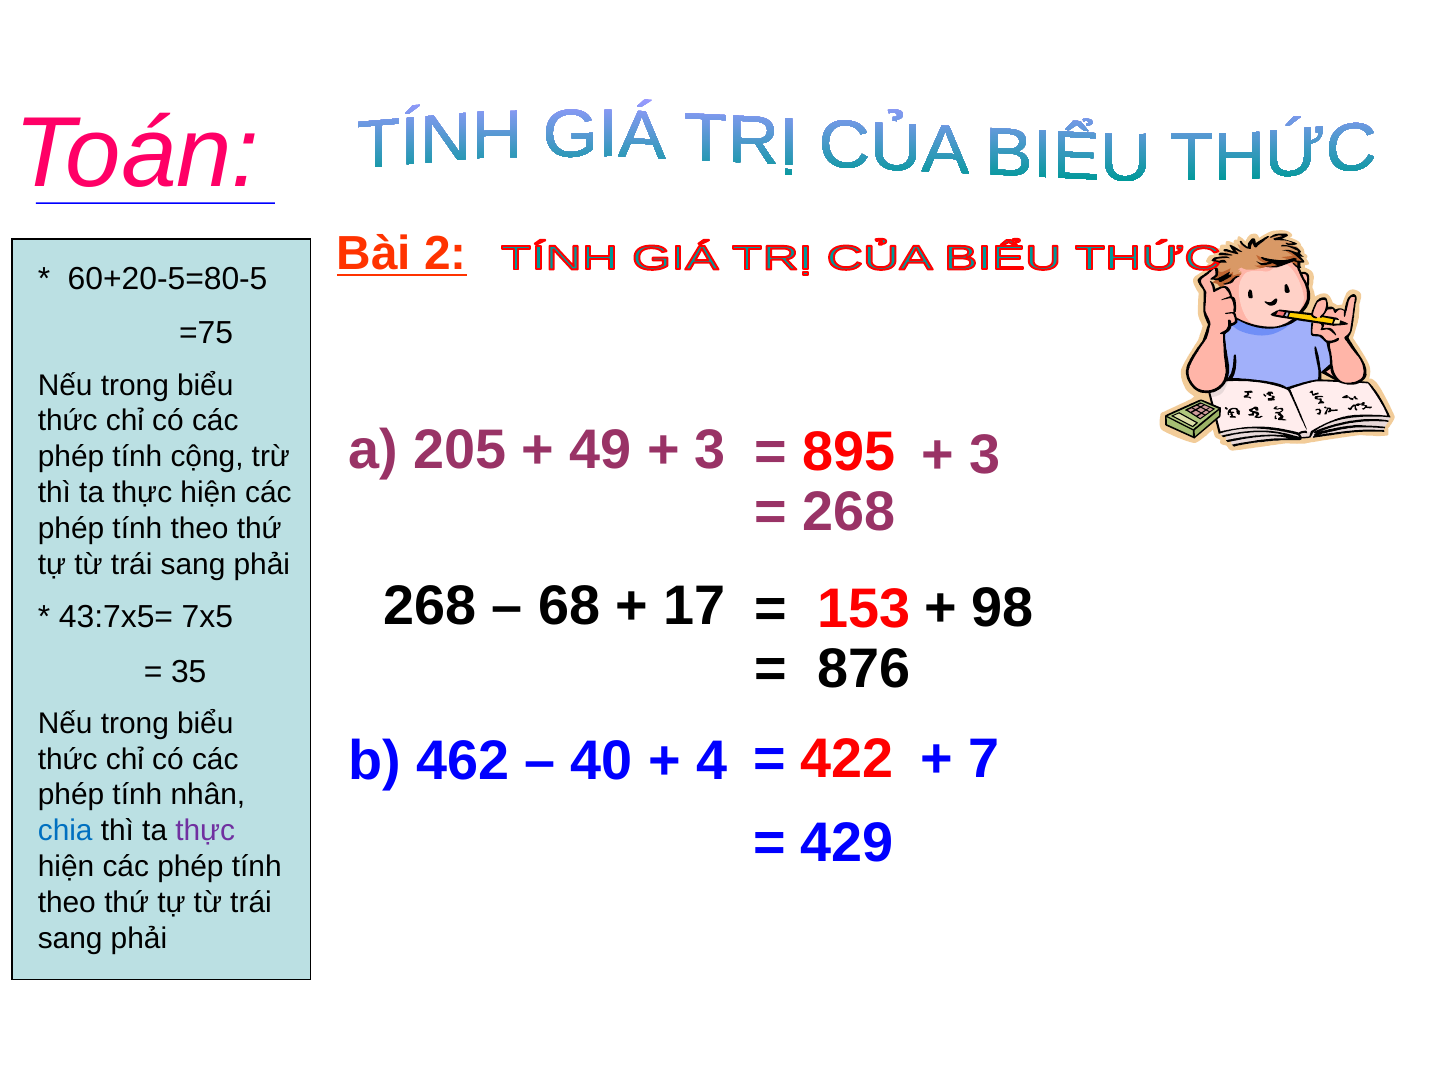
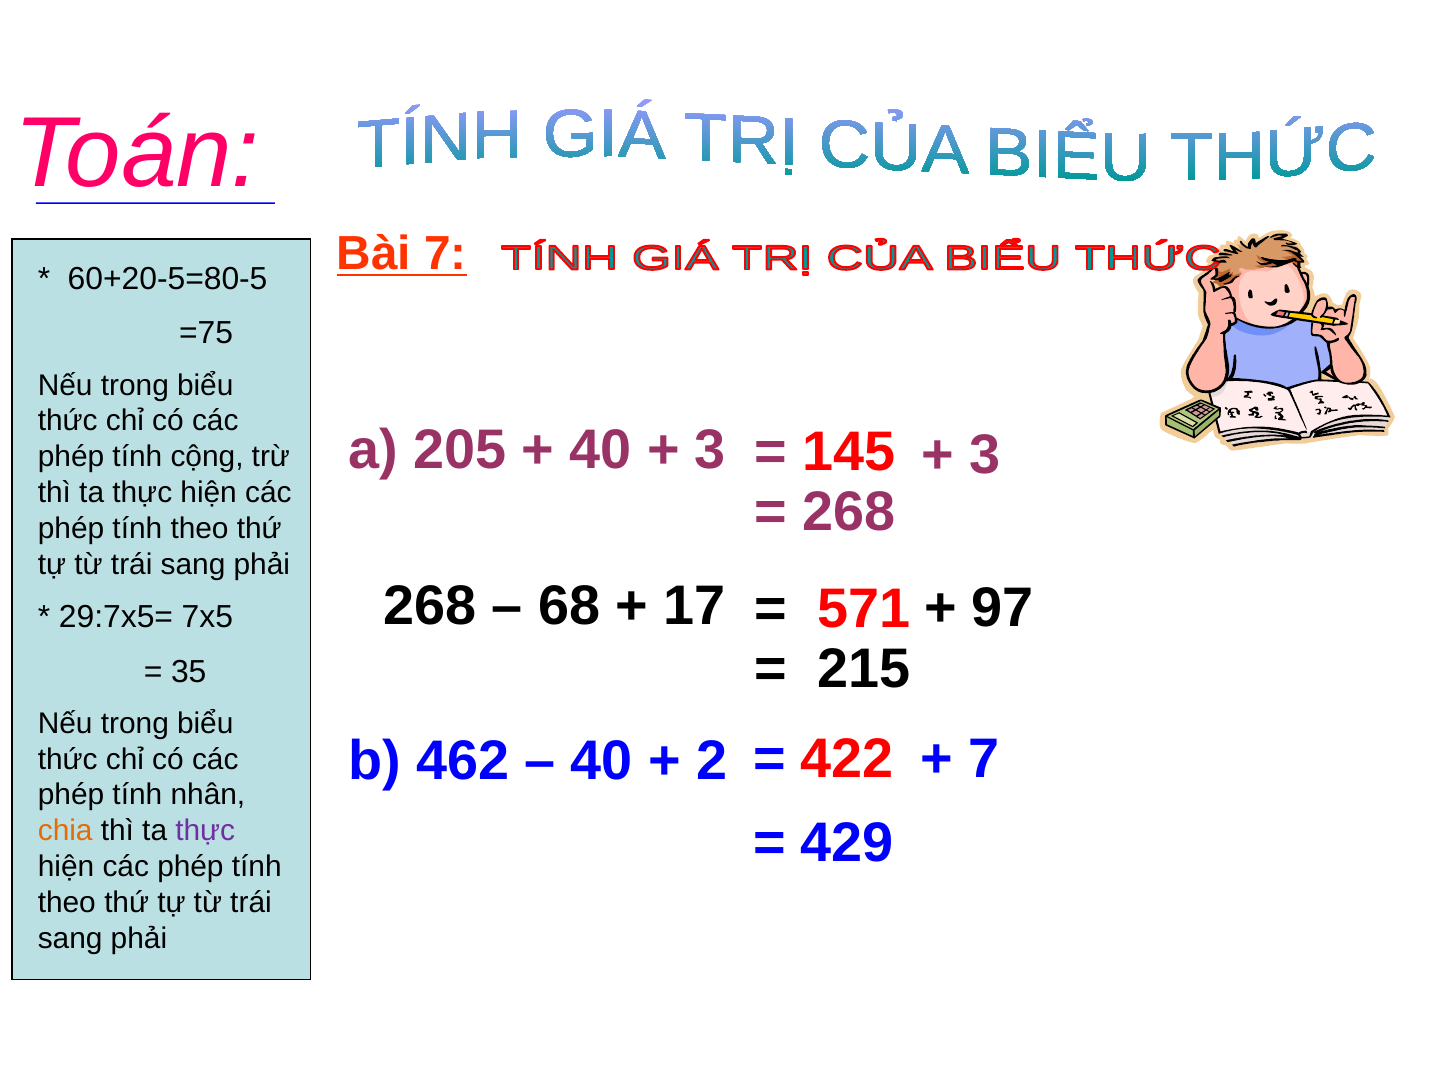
Bài 2: 2 -> 7 (445, 254)
49: 49 -> 40 (601, 451)
895: 895 -> 145 (849, 452)
153: 153 -> 571 (864, 609)
98: 98 -> 97 (1003, 608)
43:7x5=: 43:7x5= -> 29:7x5= (116, 618)
876: 876 -> 215 (864, 669)
4: 4 -> 2 (712, 761)
chia colour: blue -> orange (65, 831)
